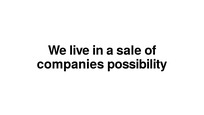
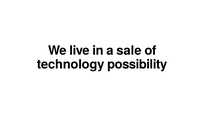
companies: companies -> technology (71, 64)
